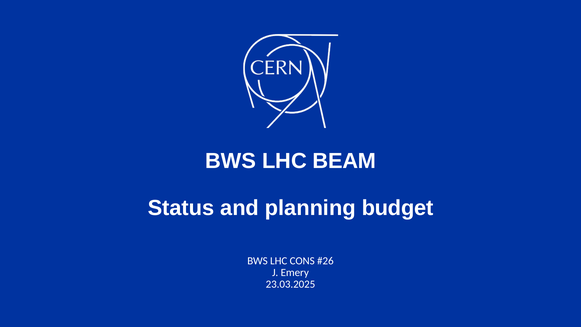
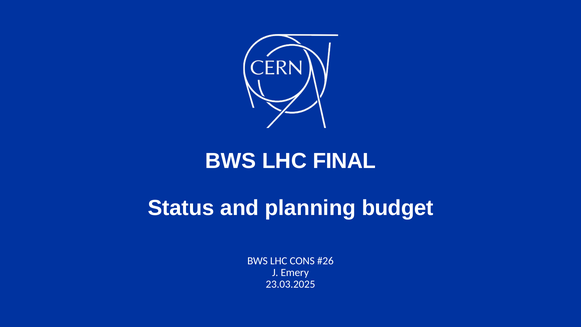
BEAM: BEAM -> FINAL (344, 161)
